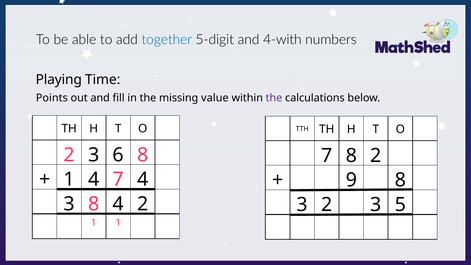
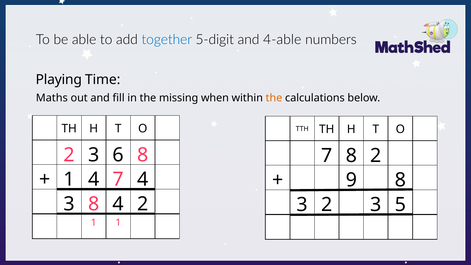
4-with: 4-with -> 4-able (282, 40)
Points: Points -> Maths (52, 98)
value: value -> when (215, 98)
the colour: purple -> orange (274, 98)
